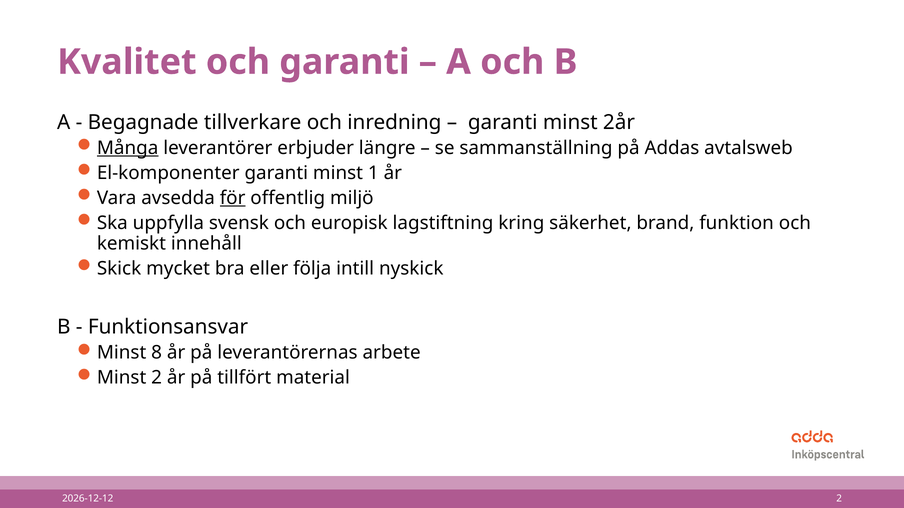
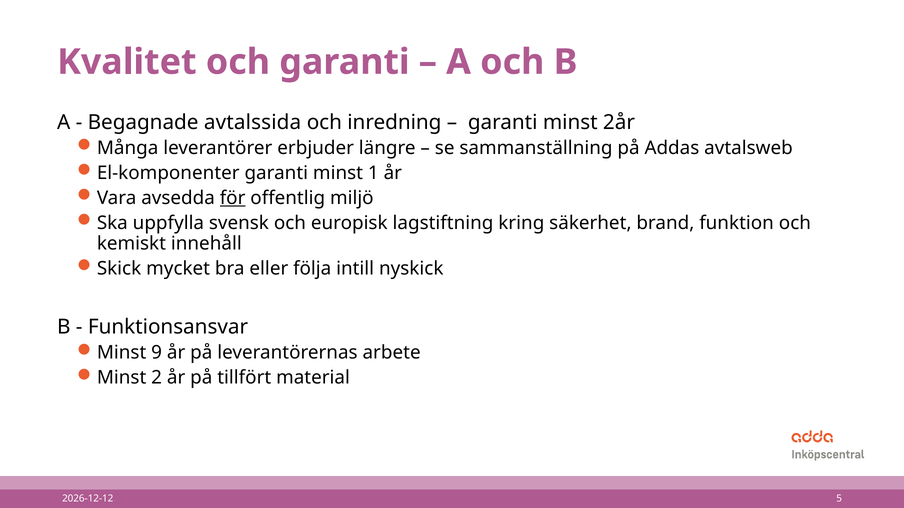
tillverkare: tillverkare -> avtalssida (253, 122)
Många underline: present -> none (128, 148)
8: 8 -> 9 (157, 353)
2: 2 -> 5 (839, 499)
